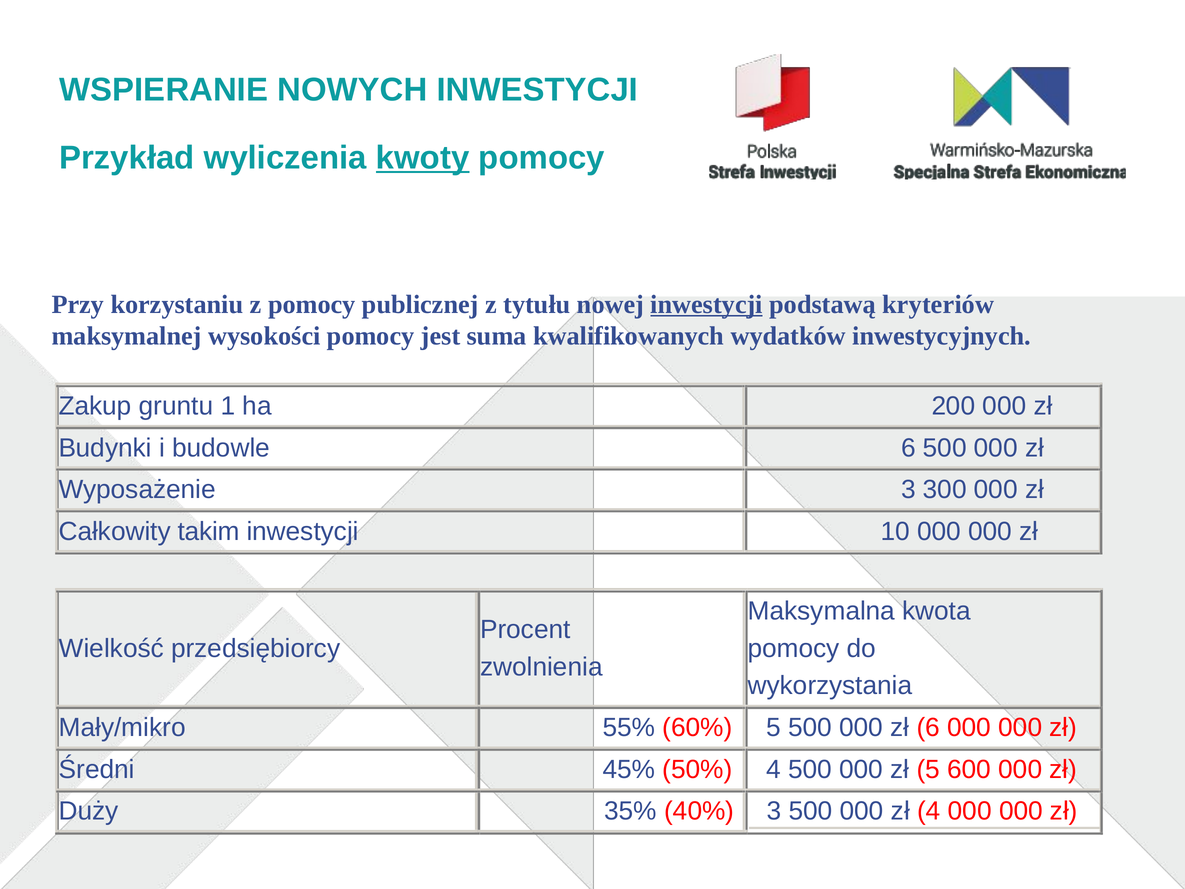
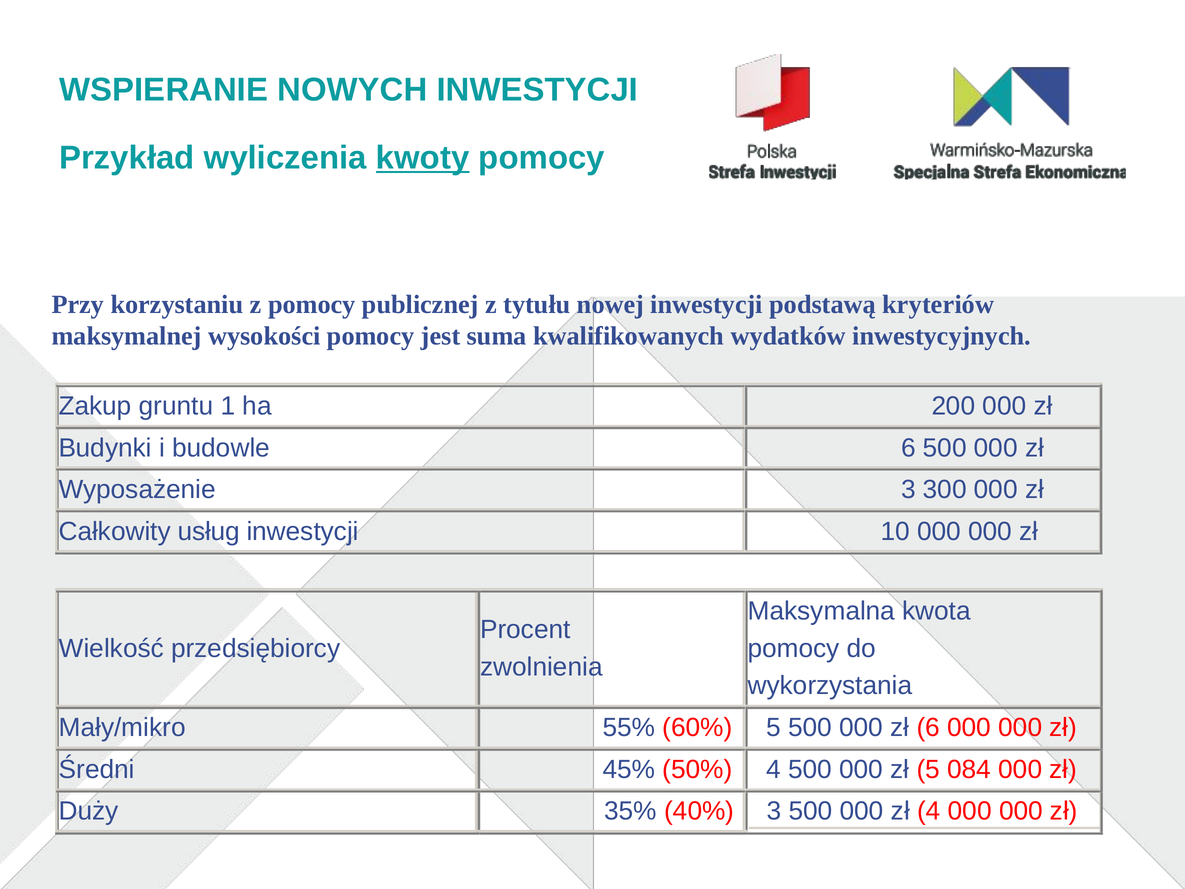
inwestycji underline: present -> none (707, 304)
takim: takim -> usług (209, 532)
600: 600 -> 084 (969, 769)
